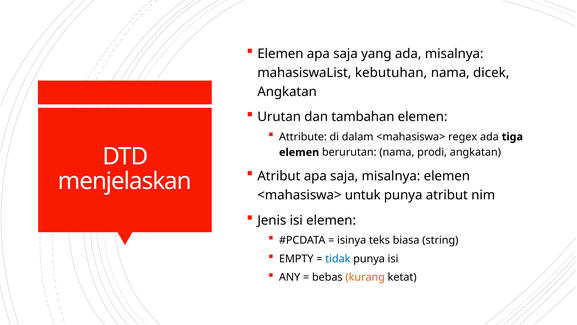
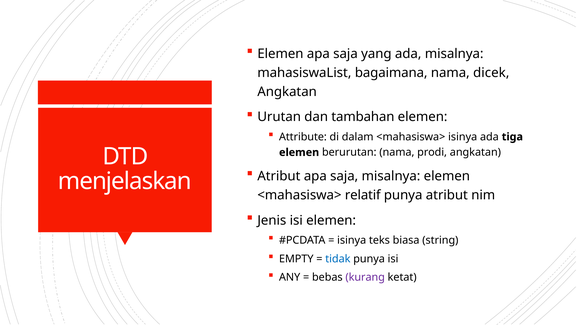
kebutuhan: kebutuhan -> bagaimana (391, 73)
<mahasiswa> regex: regex -> isinya (463, 137)
untuk: untuk -> relatif (363, 195)
kurang colour: orange -> purple (365, 277)
